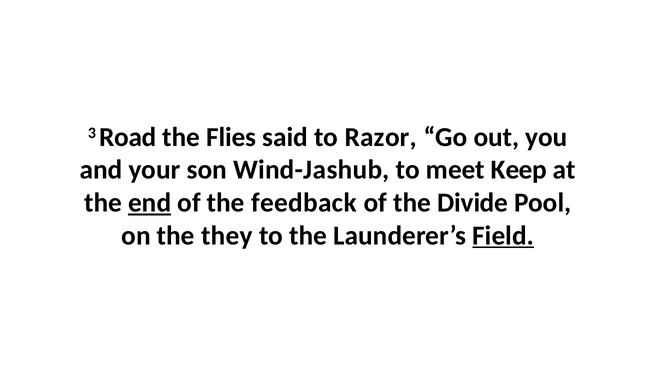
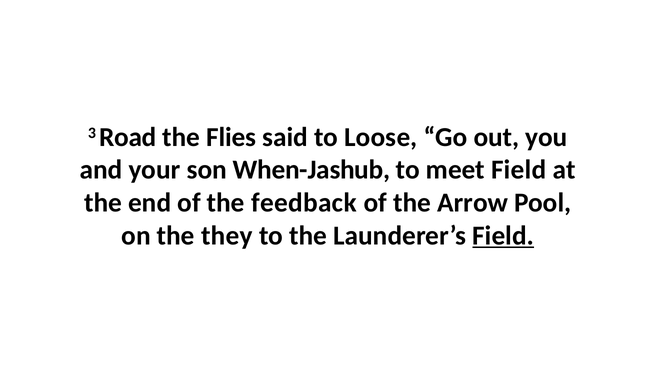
Razor: Razor -> Loose (381, 137)
Wind-Jashub: Wind-Jashub -> When-Jashub (312, 170)
meet Keep: Keep -> Field (519, 170)
end underline: present -> none (150, 203)
Divide: Divide -> Arrow (473, 203)
